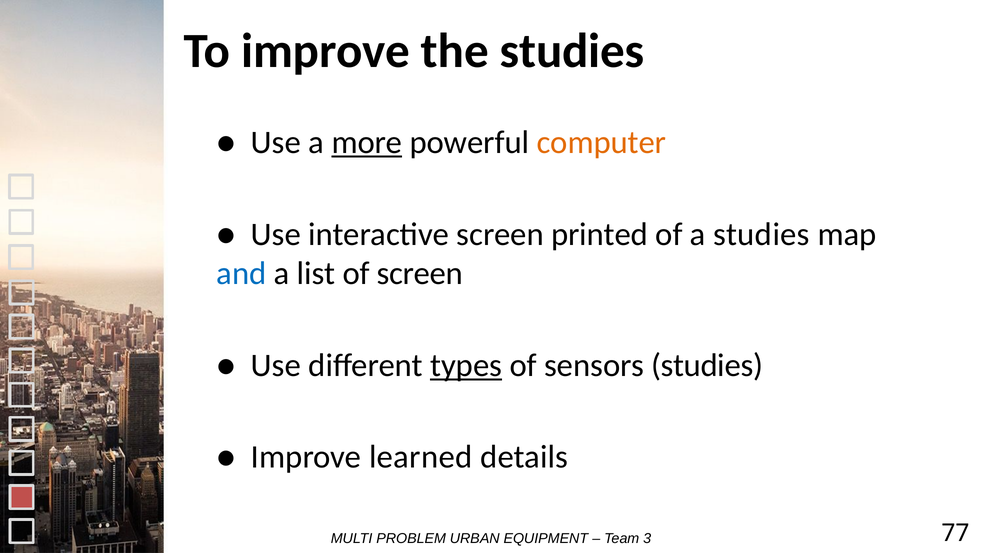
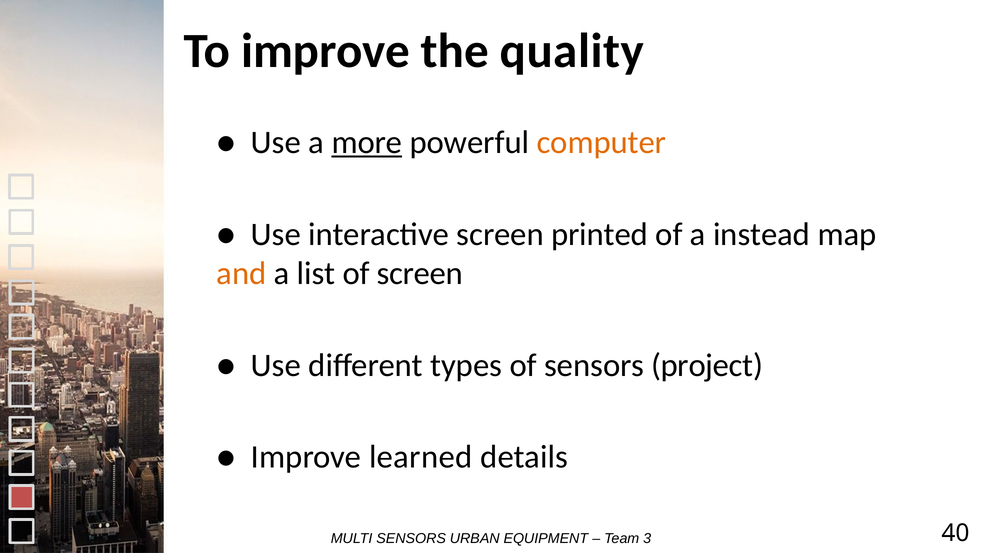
the studies: studies -> quality (572, 51)
a studies: studies -> instead (762, 234)
and colour: blue -> orange (241, 273)
types underline: present -> none (466, 365)
sensors studies: studies -> project (707, 365)
MULTI PROBLEM: PROBLEM -> SENSORS (411, 538)
77: 77 -> 40 (955, 533)
